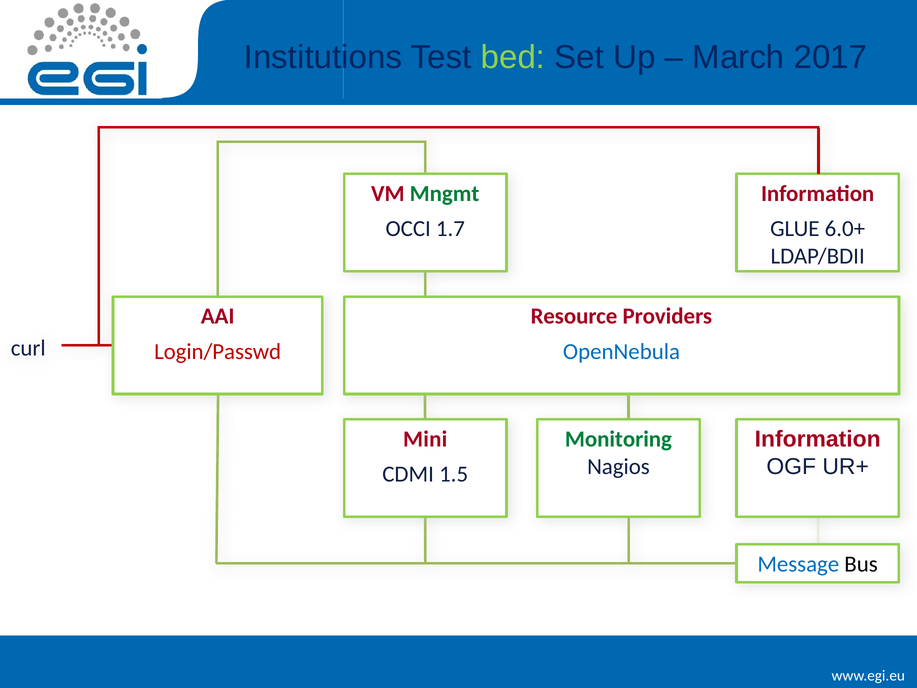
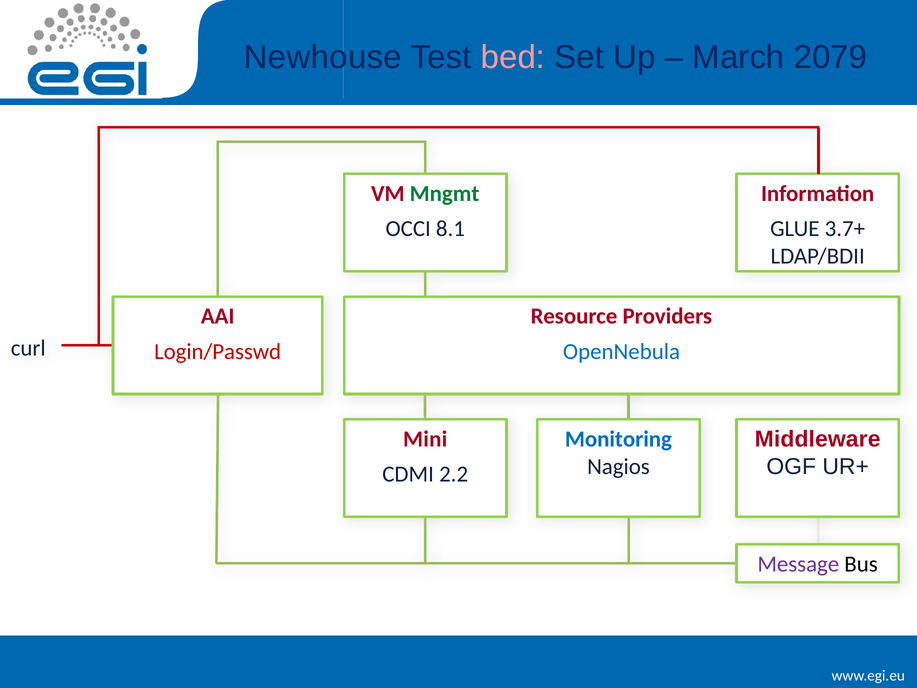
Institutions: Institutions -> Newhouse (323, 57)
bed colour: light green -> pink (513, 57)
2017: 2017 -> 2079 (830, 57)
1.7: 1.7 -> 8.1 (450, 229)
6.0+: 6.0+ -> 3.7+ (845, 229)
Information: Information -> Middleware (818, 439)
Monitoring colour: green -> blue (618, 439)
1.5: 1.5 -> 2.2 (454, 474)
Message colour: blue -> purple (798, 564)
